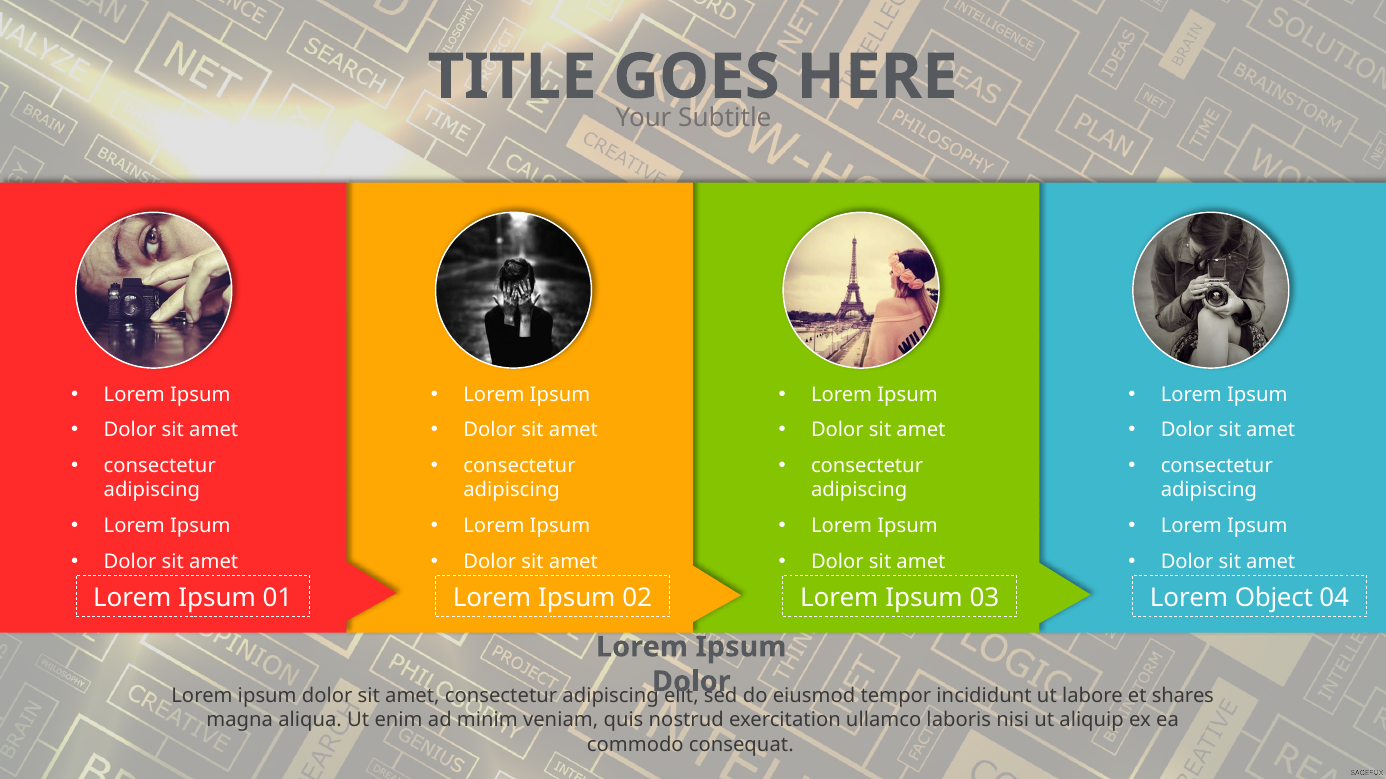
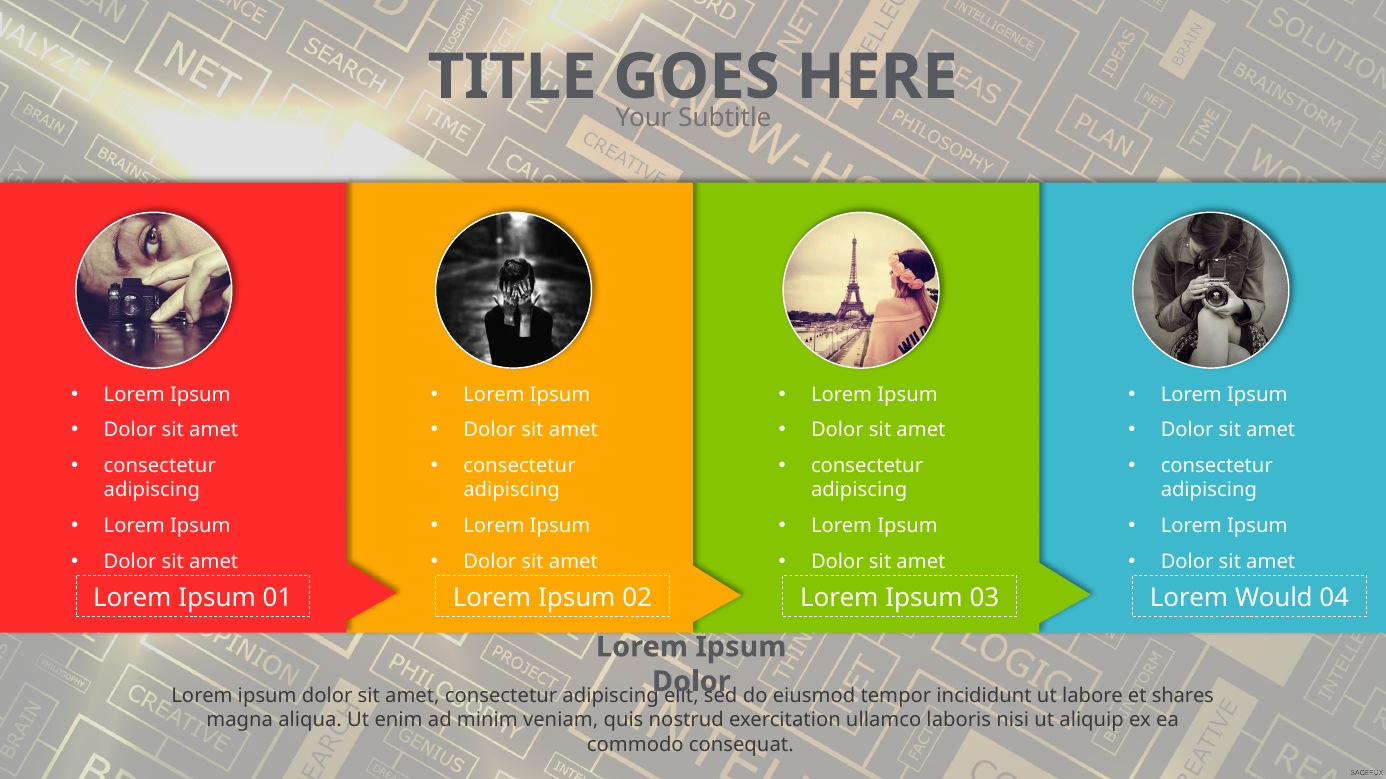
Object: Object -> Would (1274, 598)
